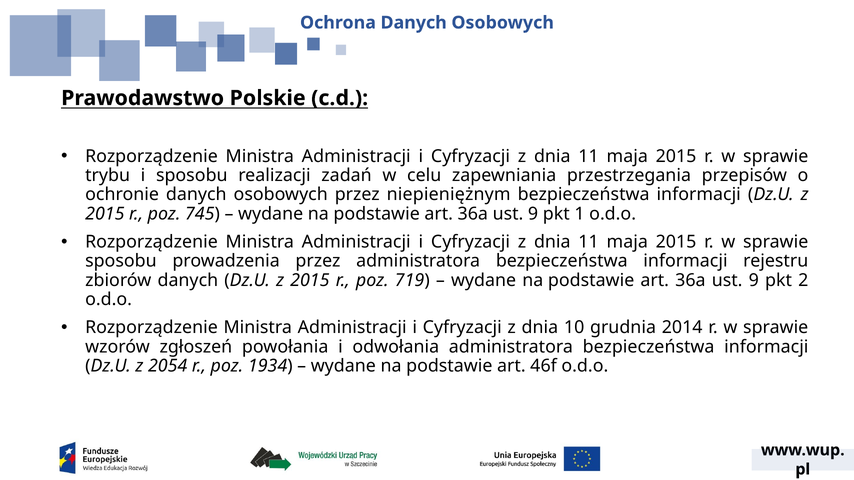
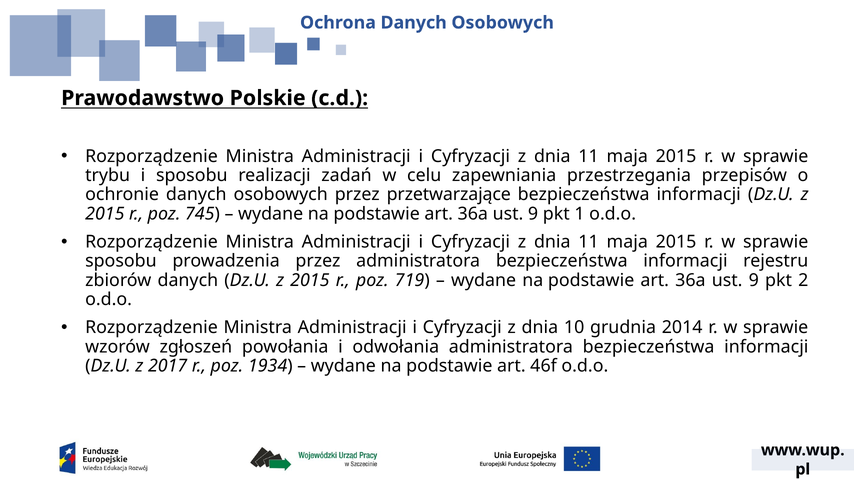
niepieniężnym: niepieniężnym -> przetwarzające (449, 195)
2054: 2054 -> 2017 (168, 366)
